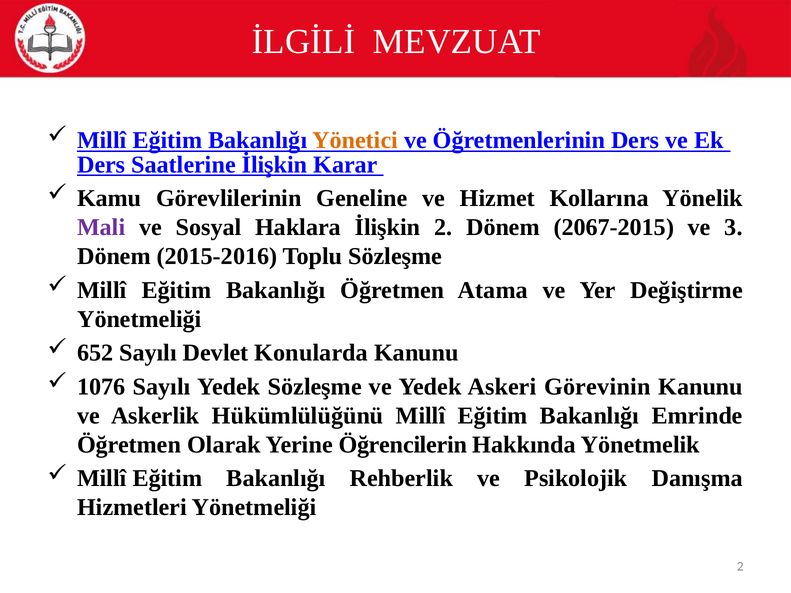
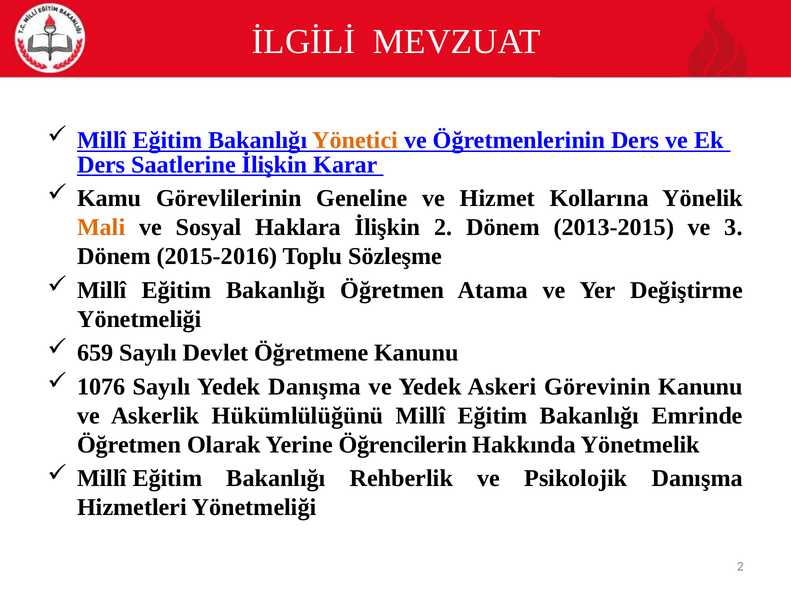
Mali colour: purple -> orange (101, 227)
2067-2015: 2067-2015 -> 2013-2015 (614, 227)
652: 652 -> 659 (95, 353)
Konularda: Konularda -> Öğretmene (311, 353)
Yedek Sözleşme: Sözleşme -> Danışma (315, 387)
